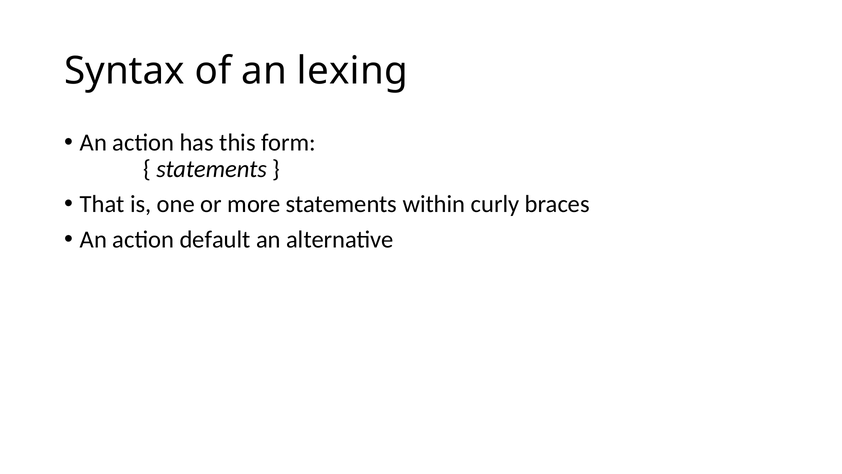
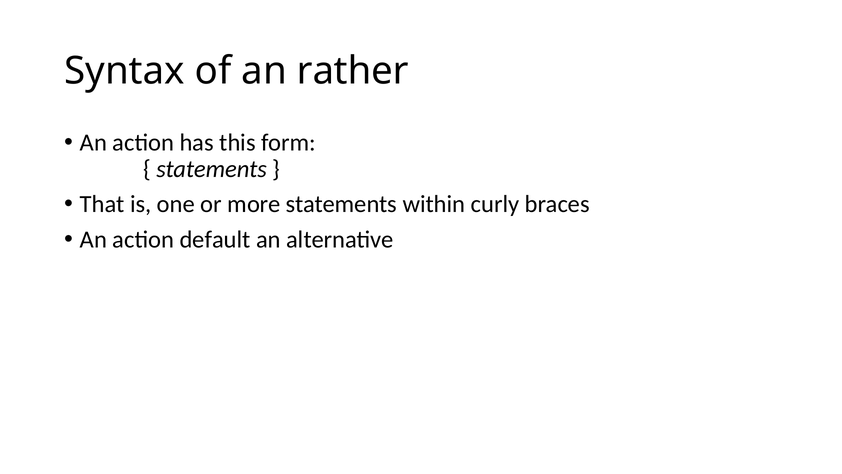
lexing: lexing -> rather (353, 71)
